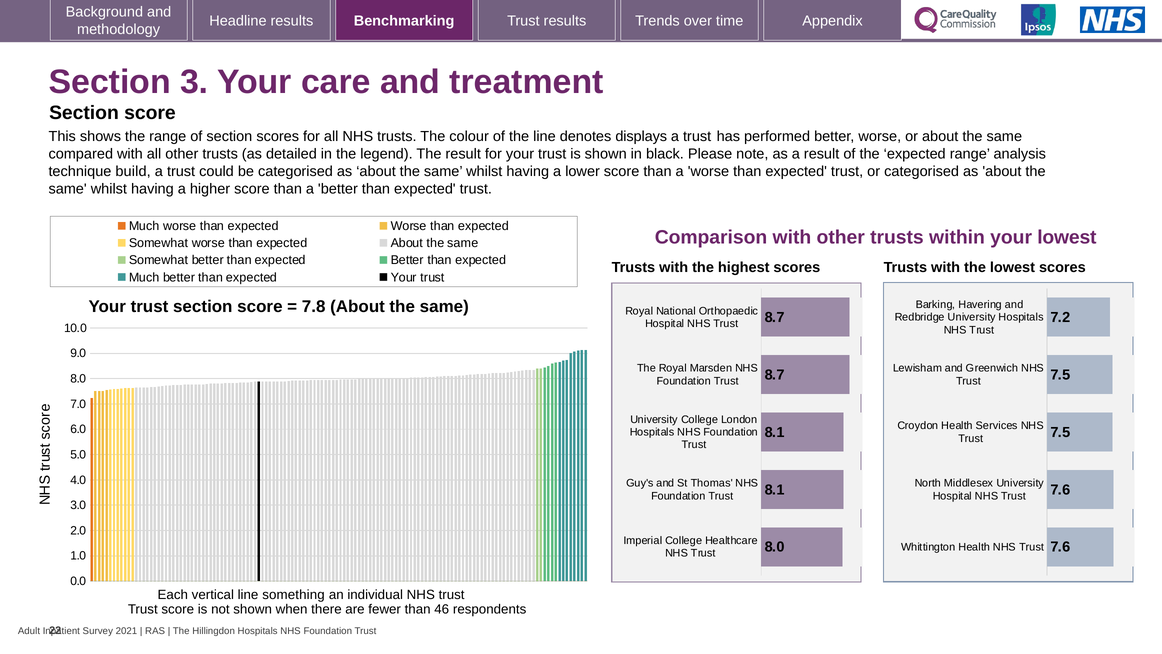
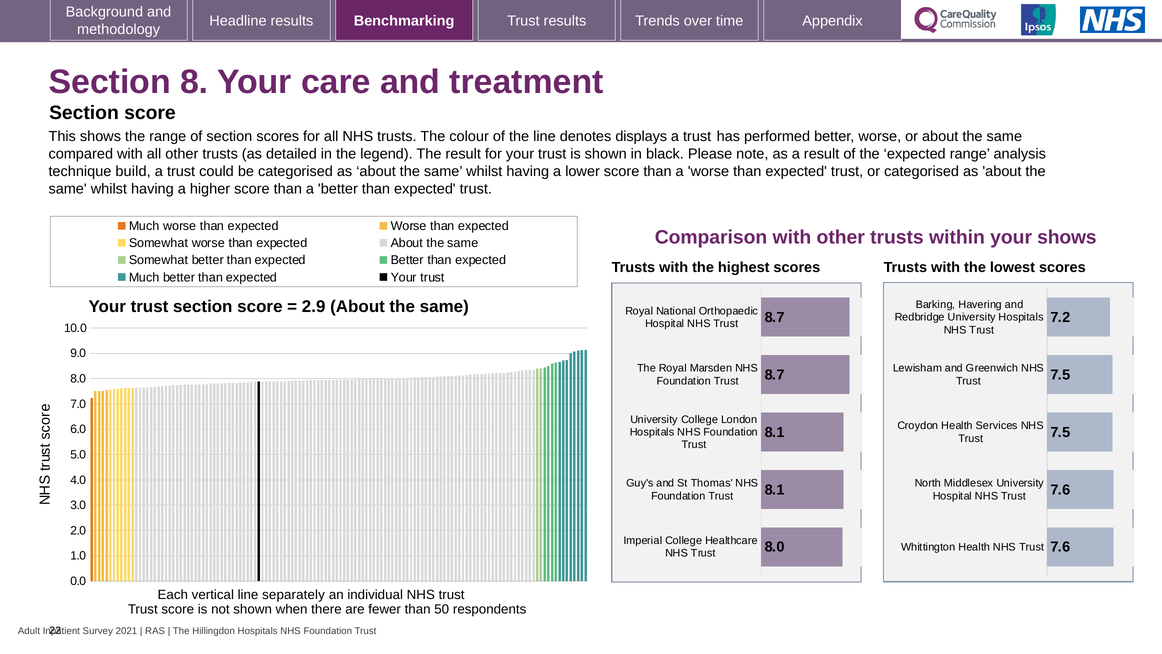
3: 3 -> 8 (194, 82)
your lowest: lowest -> shows (1067, 237)
7.8: 7.8 -> 2.9 (314, 306)
something: something -> separately (294, 595)
46: 46 -> 50 (442, 609)
